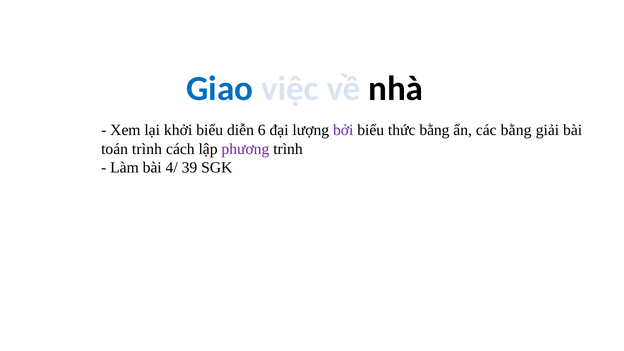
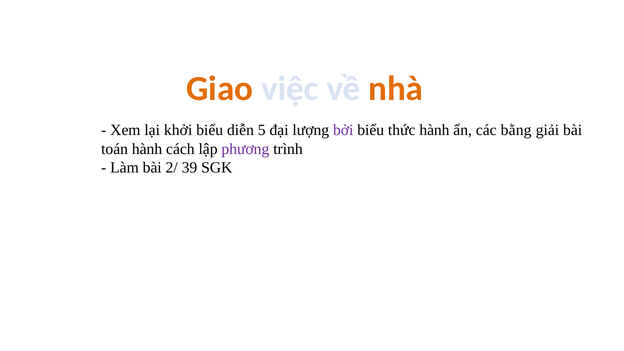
Giao colour: blue -> orange (220, 89)
nhà colour: black -> orange (396, 89)
6: 6 -> 5 (262, 130)
thức bằng: bằng -> hành (434, 130)
toán trình: trình -> hành (147, 149)
4/: 4/ -> 2/ (172, 168)
